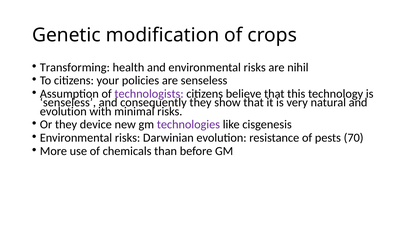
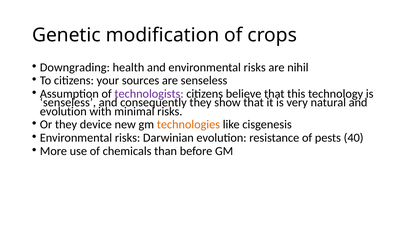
Transforming: Transforming -> Downgrading (75, 67)
policies: policies -> sources (141, 81)
technologies colour: purple -> orange (188, 125)
70: 70 -> 40 (354, 138)
